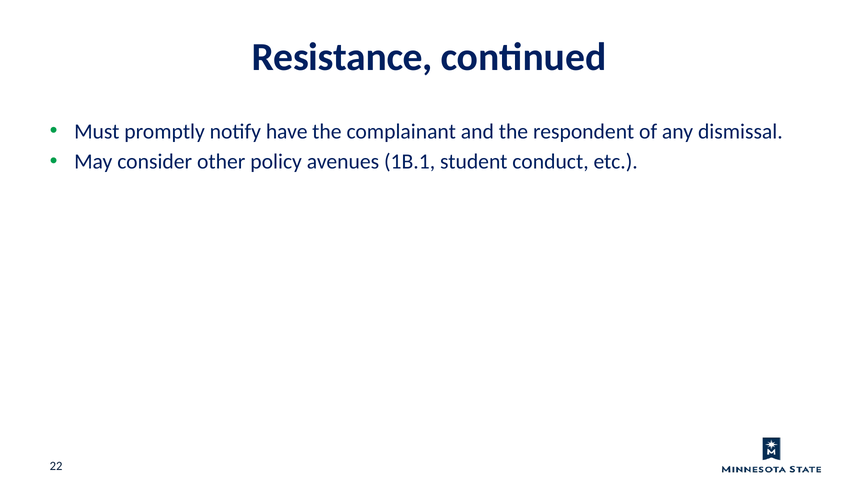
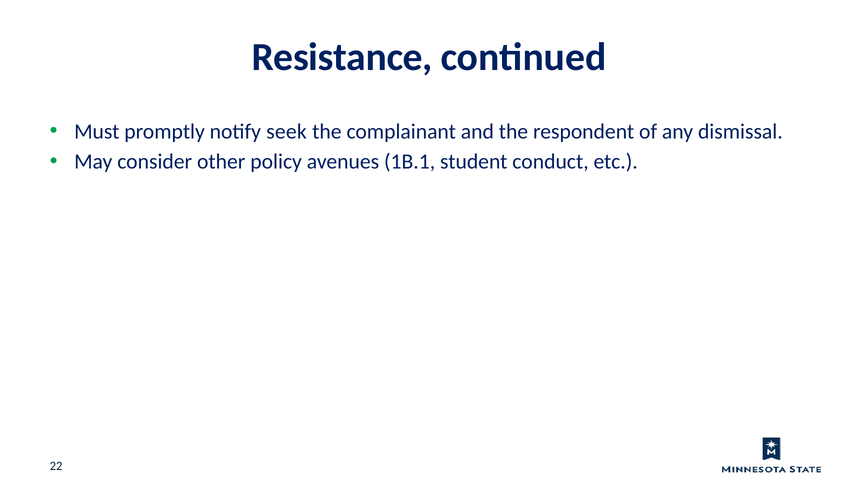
have: have -> seek (287, 131)
